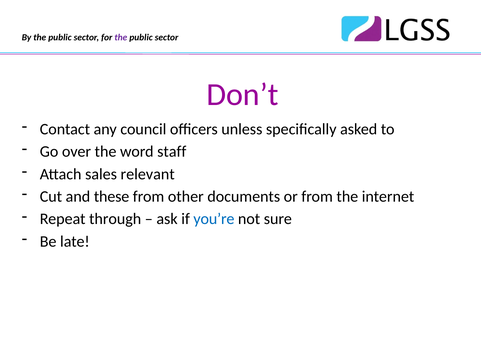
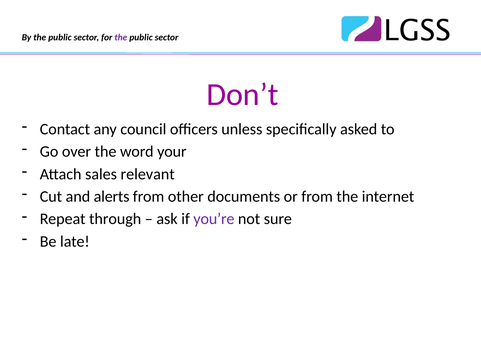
staff: staff -> your (172, 152)
these: these -> alerts (112, 196)
you’re colour: blue -> purple (214, 219)
